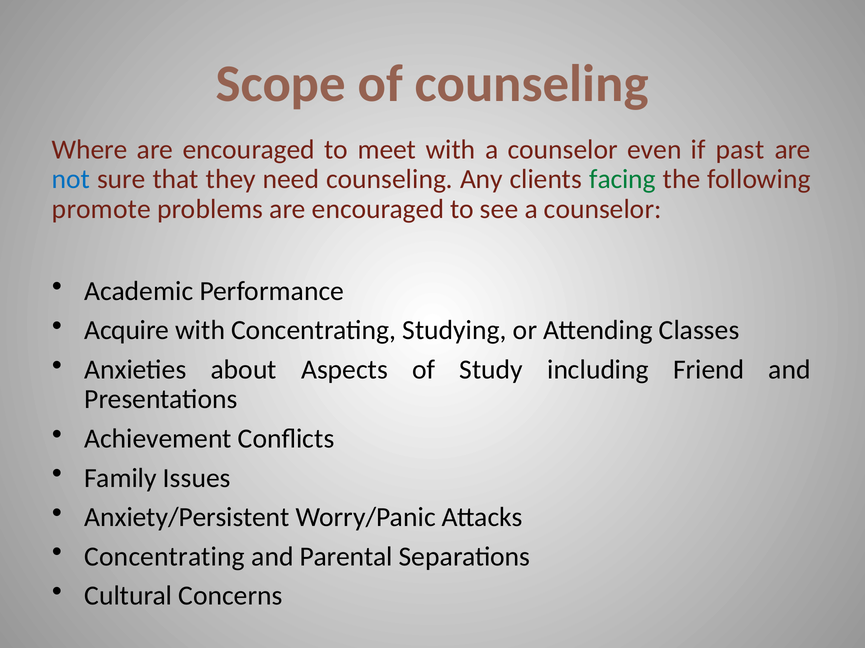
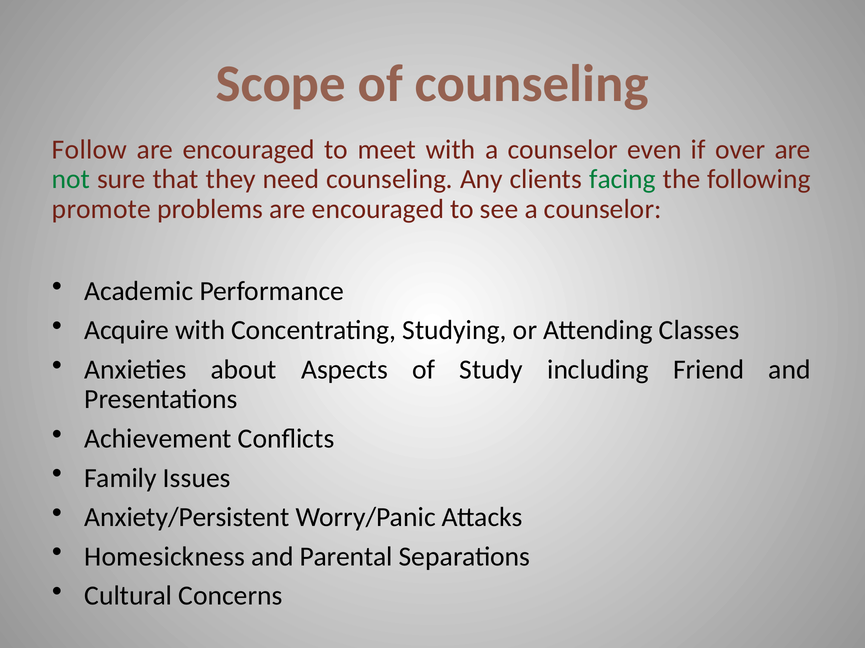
Where: Where -> Follow (90, 150)
past: past -> over (740, 150)
not colour: blue -> green (71, 179)
Concentrating: Concentrating -> Homesickness (165, 557)
